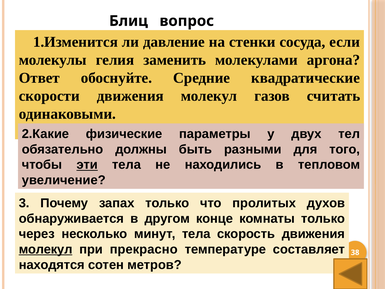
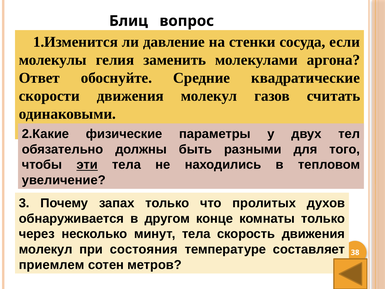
молекул underline: present -> none (46, 249)
прекрасно: прекрасно -> состояния (144, 249)
находятся: находятся -> приемлем (52, 265)
